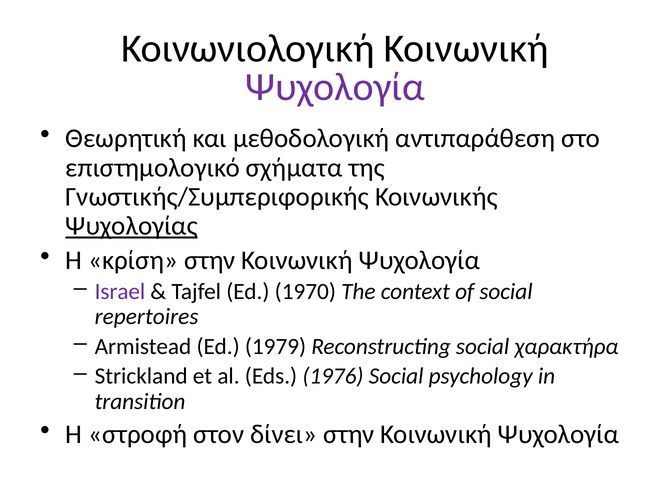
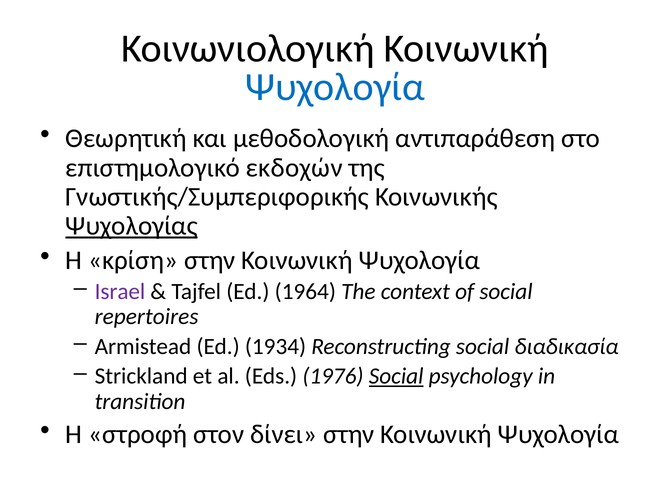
Ψυχολογία colour: purple -> blue (335, 87)
σχήματα: σχήματα -> εκδοχών (294, 168)
1970: 1970 -> 1964 (305, 292)
1979: 1979 -> 1934 (276, 347)
χαρακτήρα: χαρακτήρα -> διαδικασία (567, 347)
Social underline: none -> present (396, 377)
